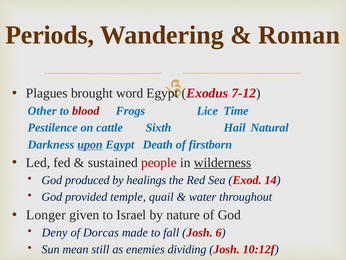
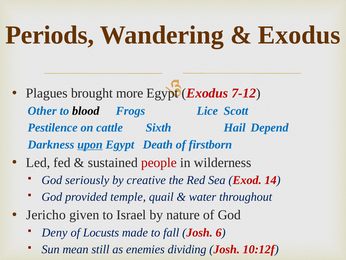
Roman: Roman -> Exodus (299, 35)
word: word -> more (130, 93)
blood colour: red -> black (86, 111)
Time: Time -> Scott (236, 111)
Natural: Natural -> Depend (270, 127)
wilderness underline: present -> none (223, 162)
produced: produced -> seriously (87, 180)
healings: healings -> creative (146, 180)
Longer: Longer -> Jericho (46, 215)
Dorcas: Dorcas -> Locusts (101, 232)
